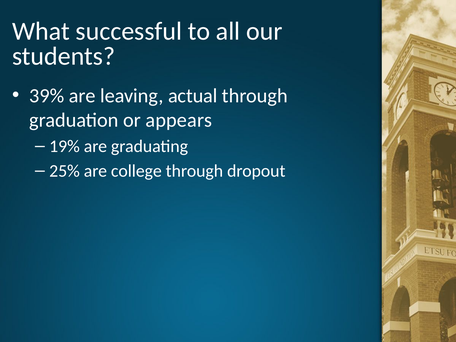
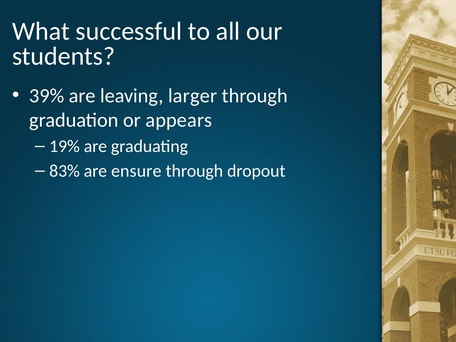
actual: actual -> larger (193, 96)
25%: 25% -> 83% (65, 171)
college: college -> ensure (136, 171)
